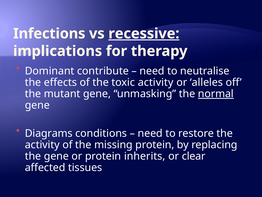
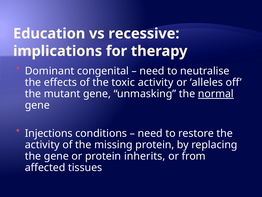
Infections: Infections -> Education (49, 34)
recessive underline: present -> none (144, 34)
contribute: contribute -> congenital (103, 71)
Diagrams: Diagrams -> Injections (49, 133)
clear: clear -> from (194, 156)
